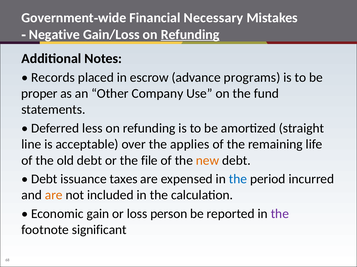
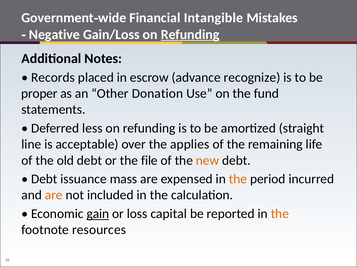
Necessary: Necessary -> Intangible (213, 18)
programs: programs -> recognize (252, 78)
Company: Company -> Donation (157, 94)
taxes: taxes -> mass (124, 180)
the colour: blue -> orange (238, 180)
gain underline: none -> present (98, 214)
person: person -> capital (169, 214)
the colour: purple -> orange (280, 214)
significant: significant -> resources (99, 230)
